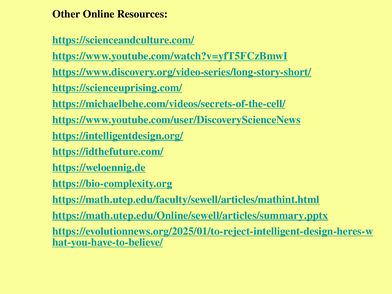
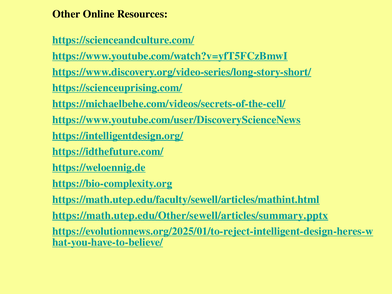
https://math.utep.edu/Online/sewell/articles/summary.pptx: https://math.utep.edu/Online/sewell/articles/summary.pptx -> https://math.utep.edu/Other/sewell/articles/summary.pptx (190, 215)
